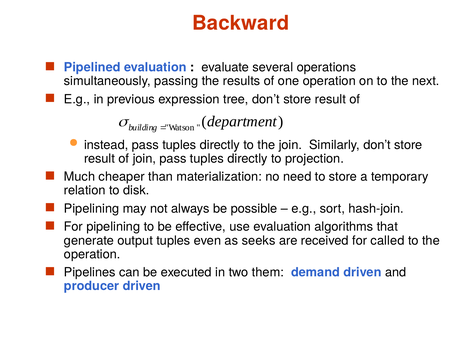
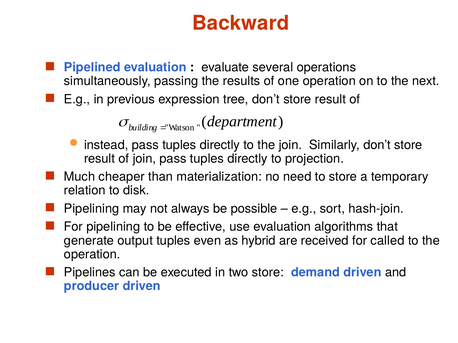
seeks: seeks -> hybrid (259, 241)
two them: them -> store (268, 273)
